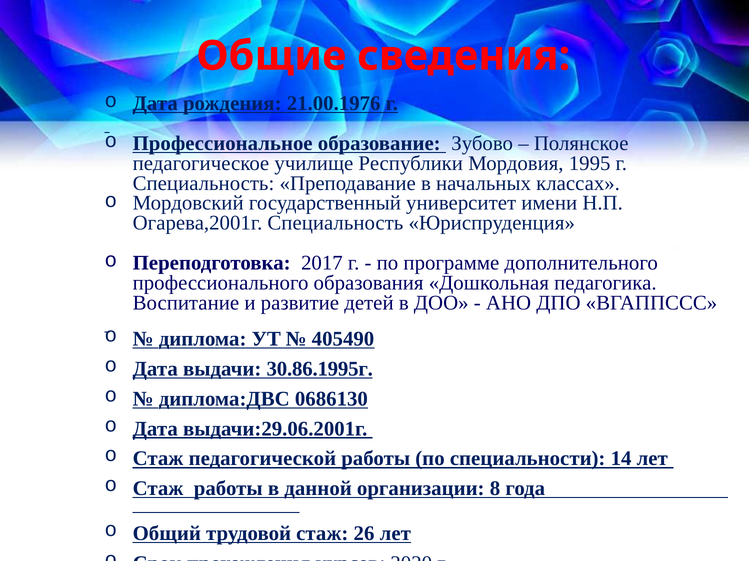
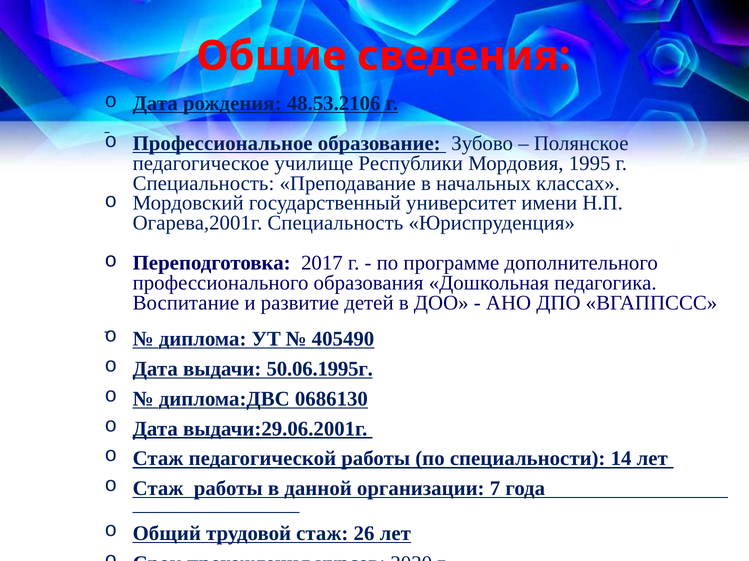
21.00.1976: 21.00.1976 -> 48.53.2106 (334, 103)
30.86.1995г: 30.86.1995г -> 50.06.1995г (320, 369)
8: 8 -> 7 (495, 489)
